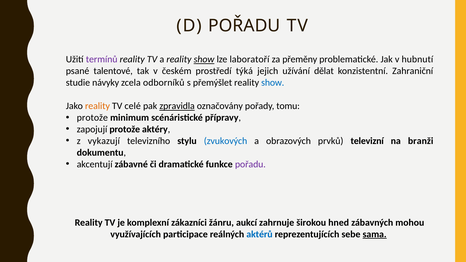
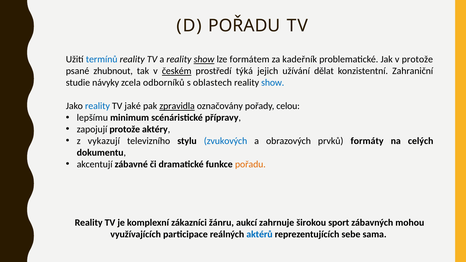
termínů colour: purple -> blue (102, 59)
laboratoří: laboratoří -> formátem (250, 59)
přeměny: přeměny -> kadeřník (300, 59)
v hubnutí: hubnutí -> protože (417, 59)
talentové: talentové -> zhubnout (113, 71)
českém underline: none -> present (177, 71)
přemýšlet: přemýšlet -> oblastech (212, 83)
reality colour: orange -> blue (97, 106)
celé: celé -> jaké (133, 106)
tomu: tomu -> celou (288, 106)
protože: protože -> lepšímu (92, 118)
televizní: televizní -> formáty (367, 141)
branži: branži -> celých (421, 141)
pořadu colour: purple -> orange (250, 164)
hned: hned -> sport (339, 223)
sama underline: present -> none (375, 234)
